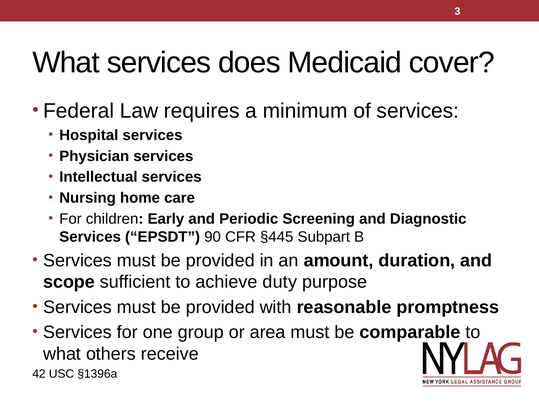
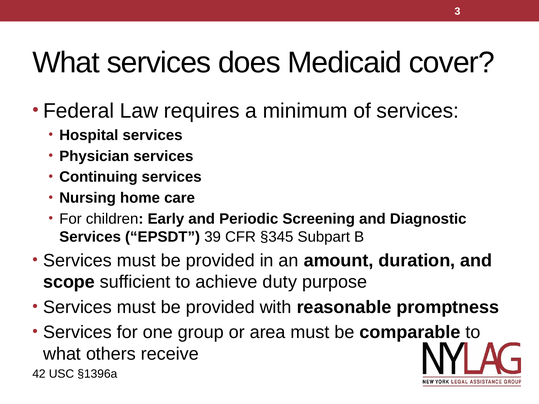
Intellectual: Intellectual -> Continuing (98, 177)
90: 90 -> 39 (213, 237)
§445: §445 -> §345 (277, 237)
